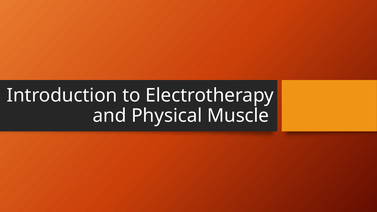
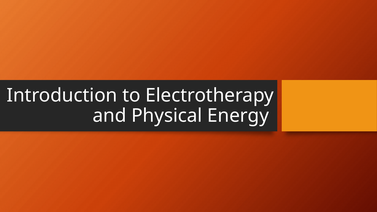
Muscle: Muscle -> Energy (238, 116)
